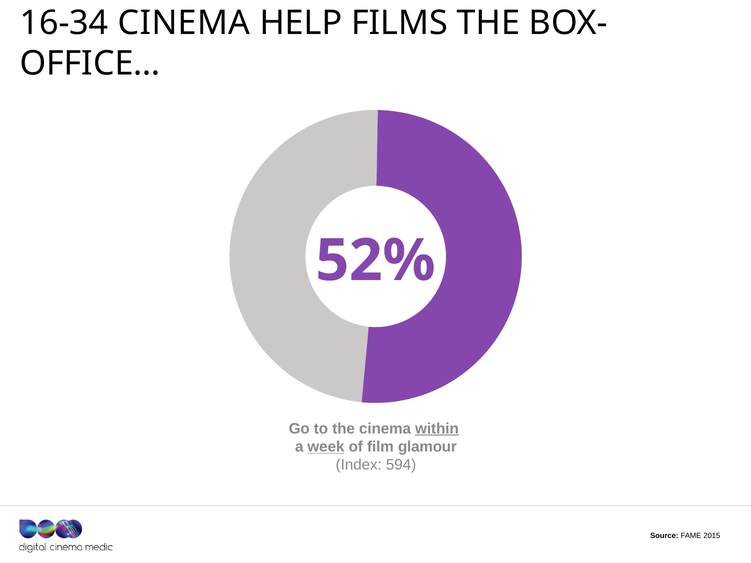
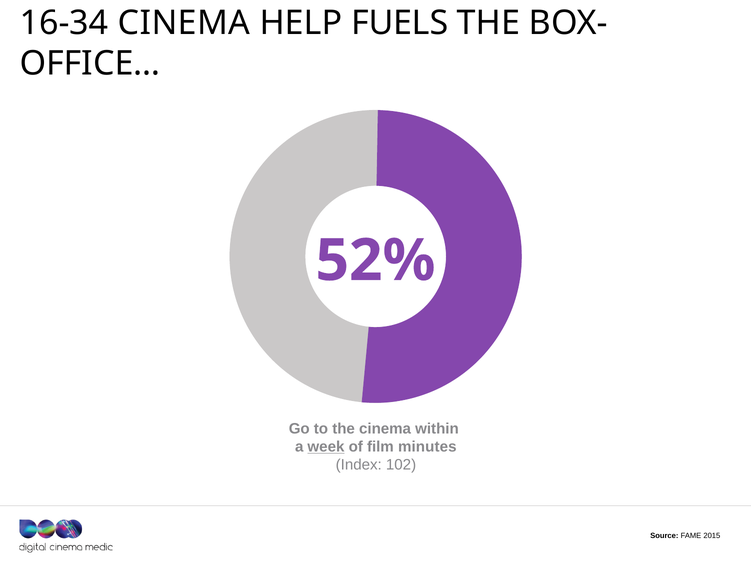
FILMS: FILMS -> FUELS (400, 23)
within underline: present -> none (437, 429)
glamour: glamour -> minutes (427, 447)
594: 594 -> 102 (401, 465)
